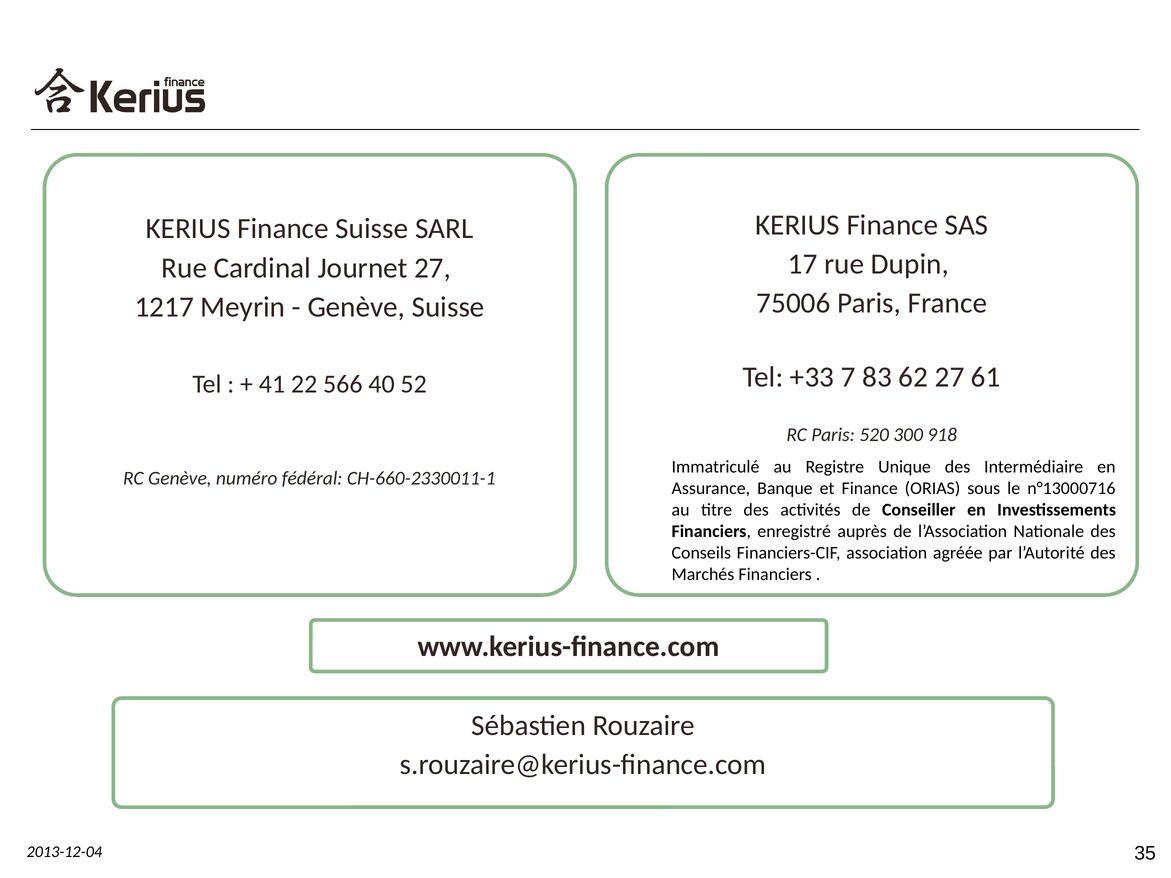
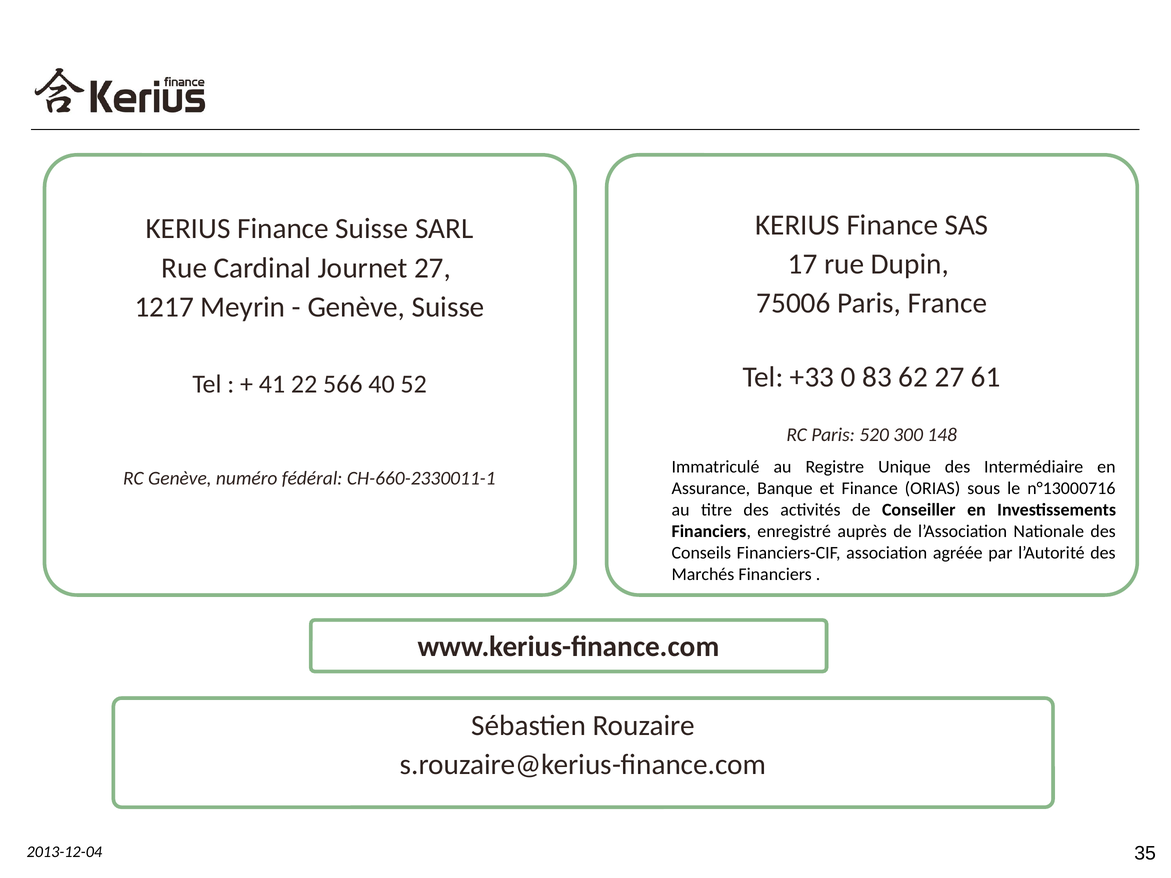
7: 7 -> 0 (848, 377)
918: 918 -> 148 (942, 435)
